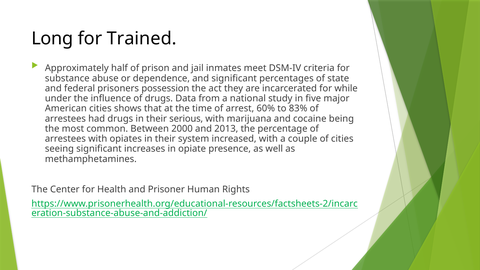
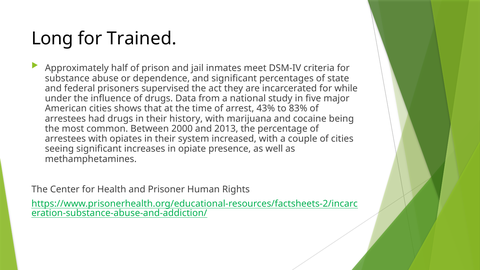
possession: possession -> supervised (165, 88)
60%: 60% -> 43% (266, 109)
serious: serious -> history (186, 119)
